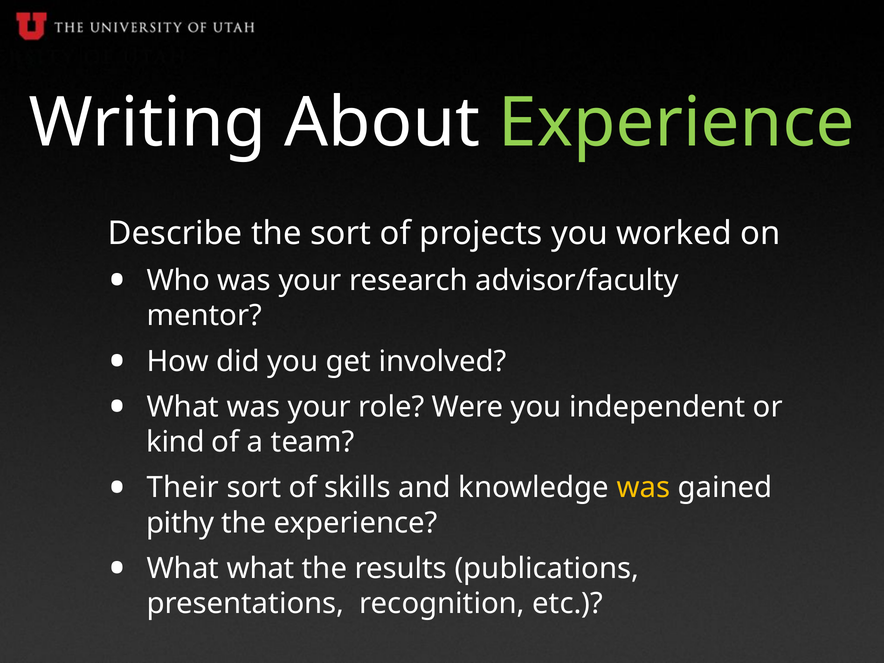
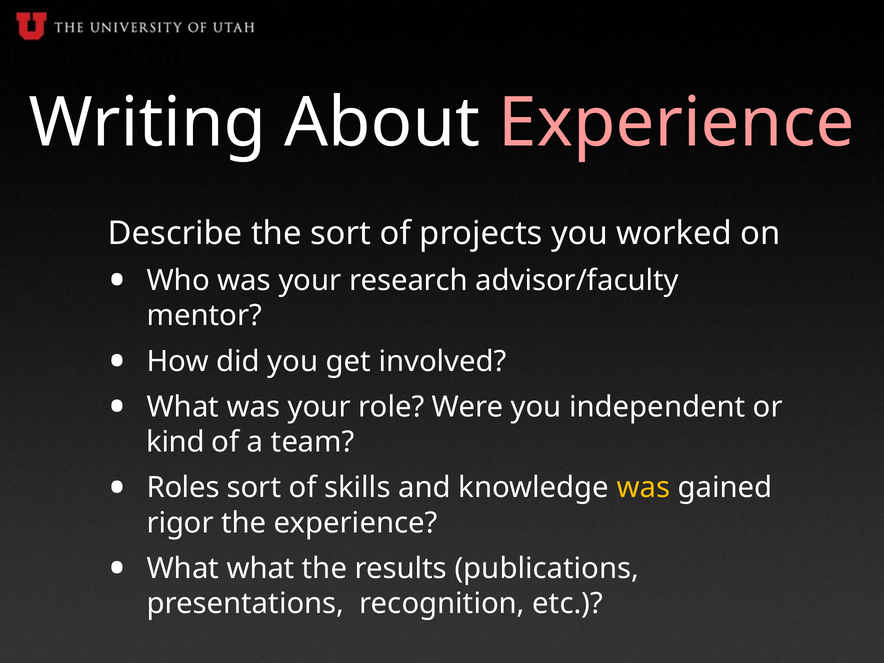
Experience colour: light green -> pink (676, 123)
Their: Their -> Roles (183, 488)
pithy: pithy -> rigor (180, 523)
